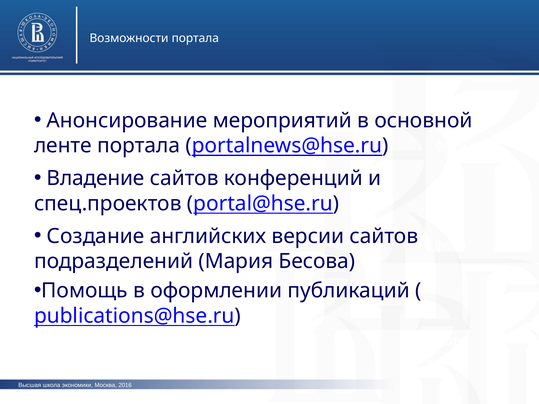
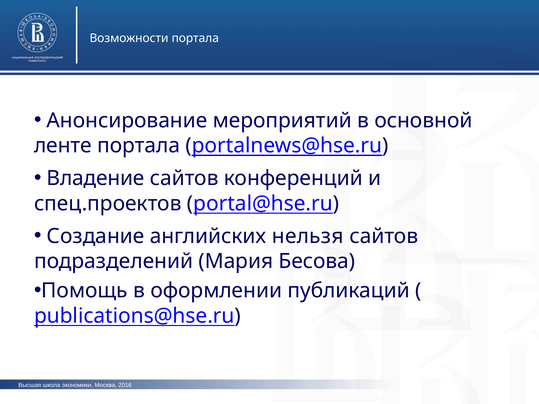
версии: версии -> нельзя (308, 236)
